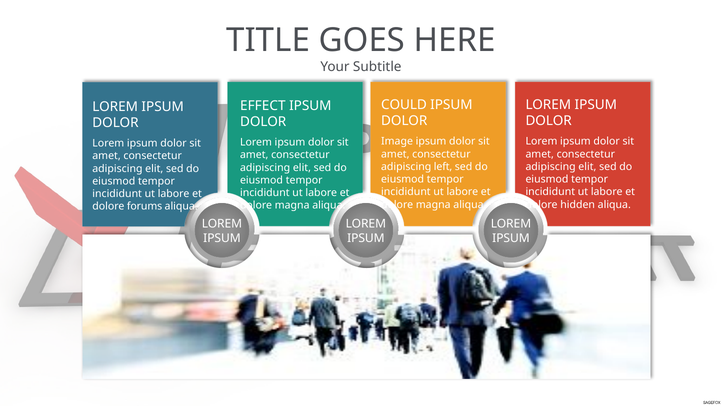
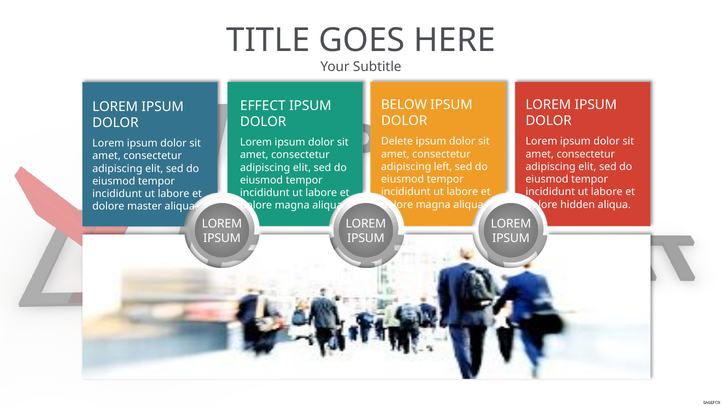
COULD: COULD -> BELOW (404, 105)
Image: Image -> Delete (397, 141)
forums: forums -> master (145, 207)
